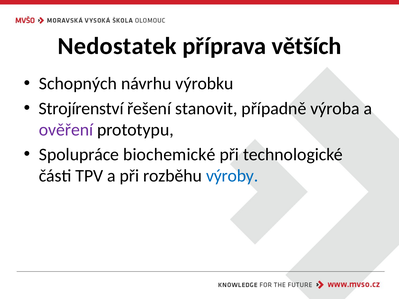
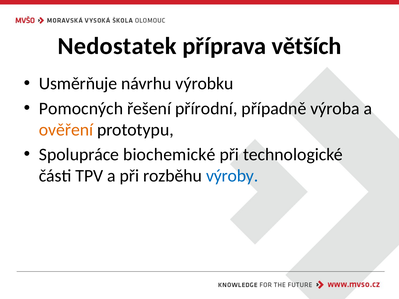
Schopných: Schopných -> Usměrňuje (78, 84)
Strojírenství: Strojírenství -> Pomocných (81, 109)
stanovit: stanovit -> přírodní (206, 109)
ověření colour: purple -> orange (66, 130)
